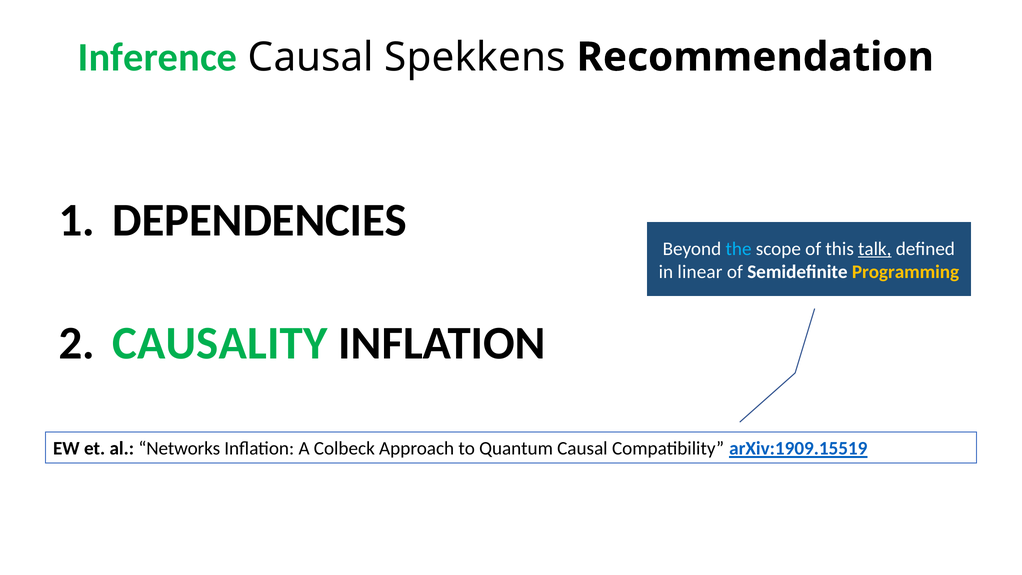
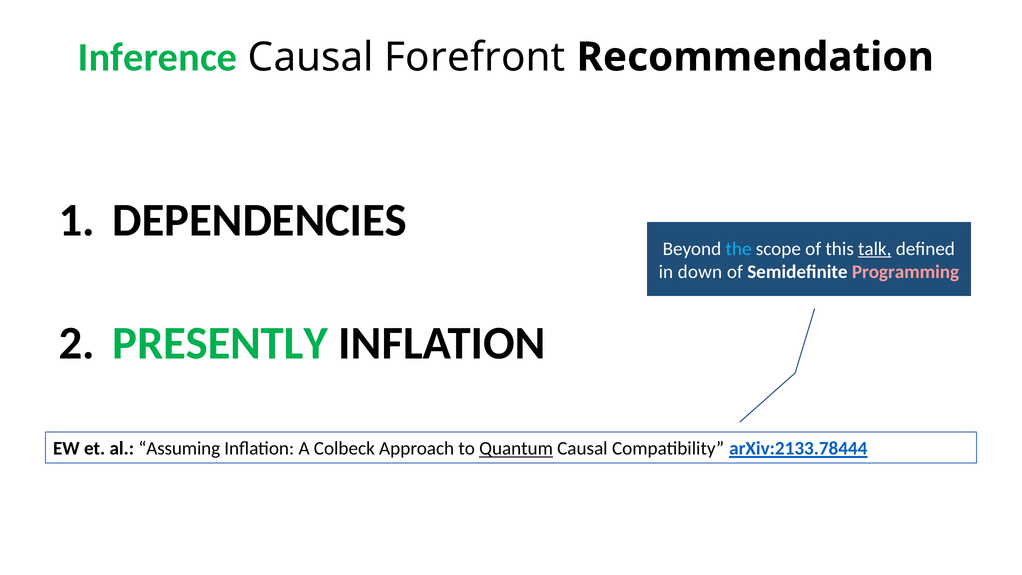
Spekkens: Spekkens -> Forefront (475, 57)
linear: linear -> down (700, 272)
Programming colour: yellow -> pink (905, 272)
CAUSALITY: CAUSALITY -> PRESENTLY (220, 343)
Networks: Networks -> Assuming (179, 449)
Quantum underline: none -> present (516, 449)
arXiv:1909.15519: arXiv:1909.15519 -> arXiv:2133.78444 (798, 449)
